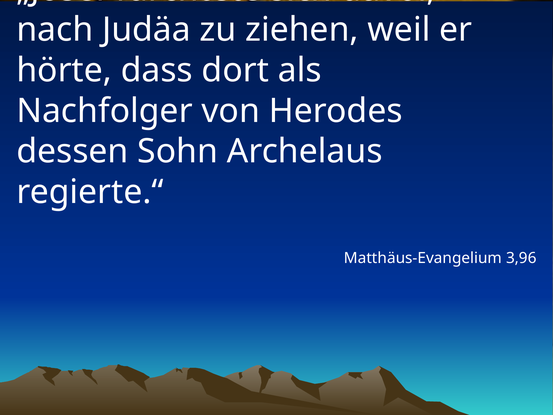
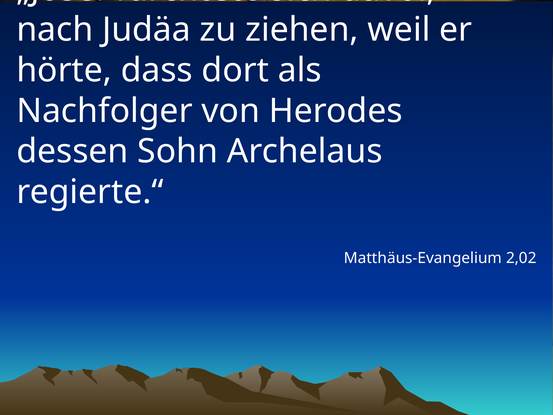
3,96: 3,96 -> 2,02 (521, 258)
